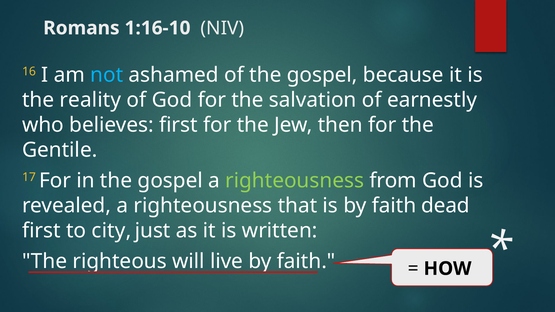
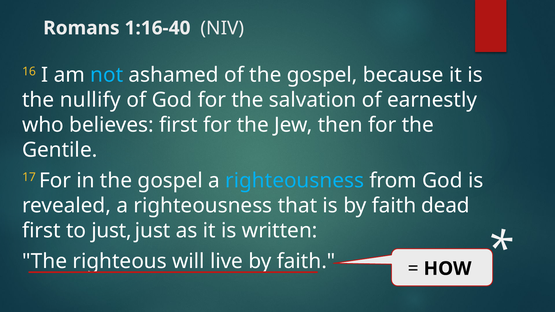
1:16-10: 1:16-10 -> 1:16-40 (158, 28)
reality: reality -> nullify (90, 100)
righteousness colour: light green -> light blue (295, 181)
to city: city -> just (112, 231)
